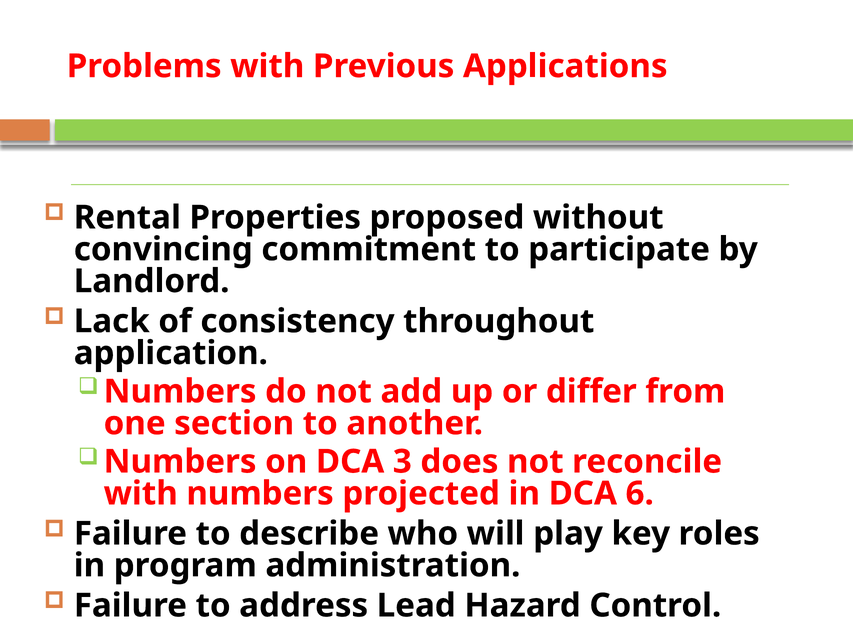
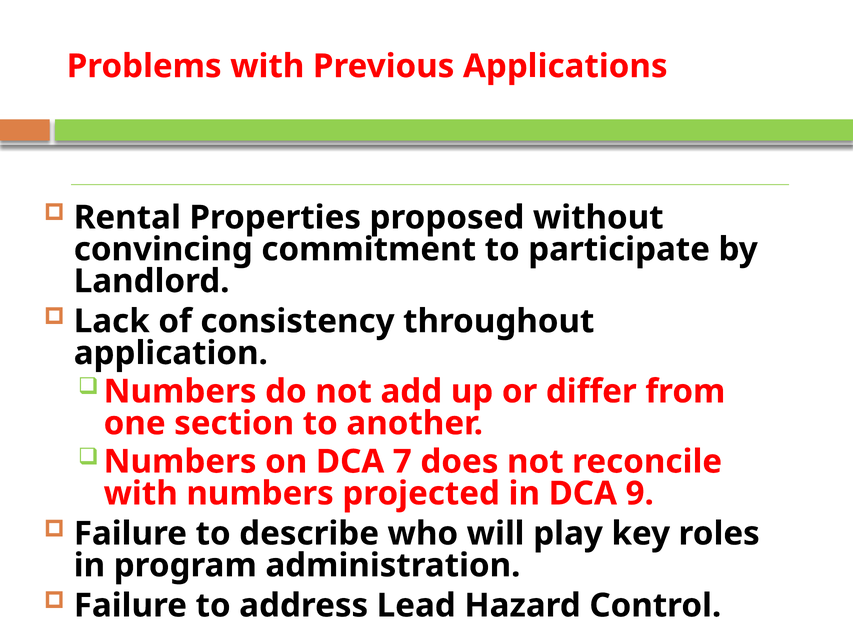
3: 3 -> 7 (402, 462)
6: 6 -> 9 (640, 494)
